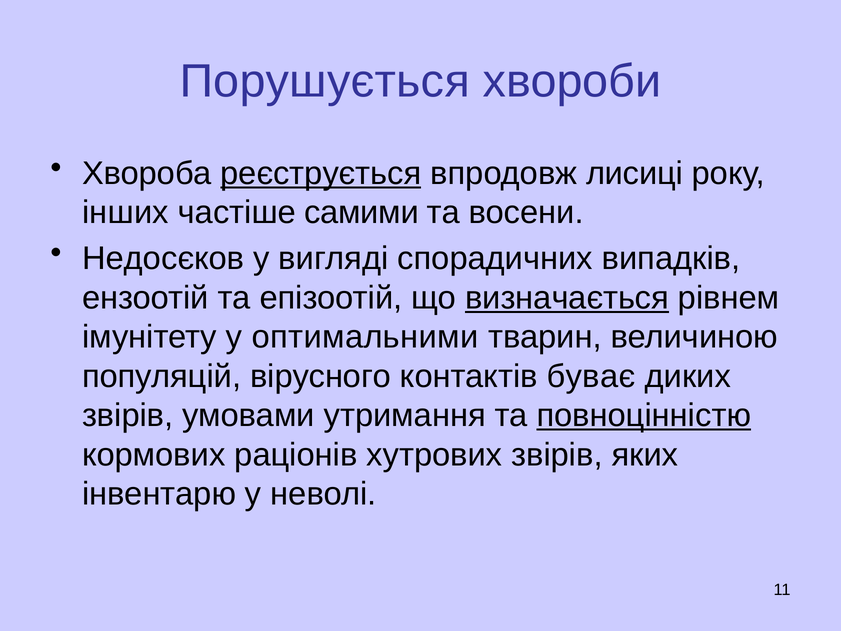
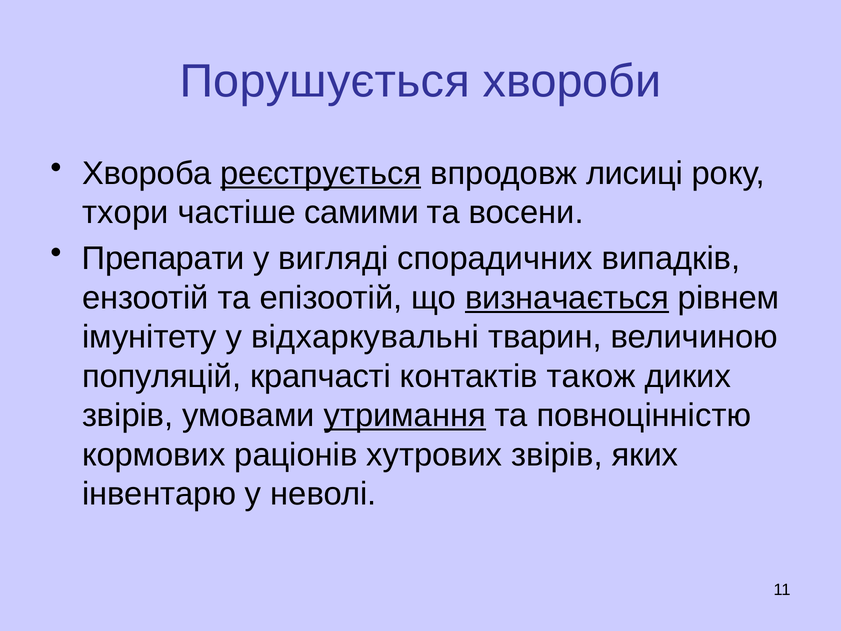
інших: інших -> тхори (125, 213)
Недосєков: Недосєков -> Препарати (163, 258)
оптимальними: оптимальними -> відхаркувальні (365, 337)
вірусного: вірусного -> крапчасті (321, 376)
буває: буває -> також (591, 376)
утримання underline: none -> present (405, 415)
повноцінністю underline: present -> none (644, 415)
